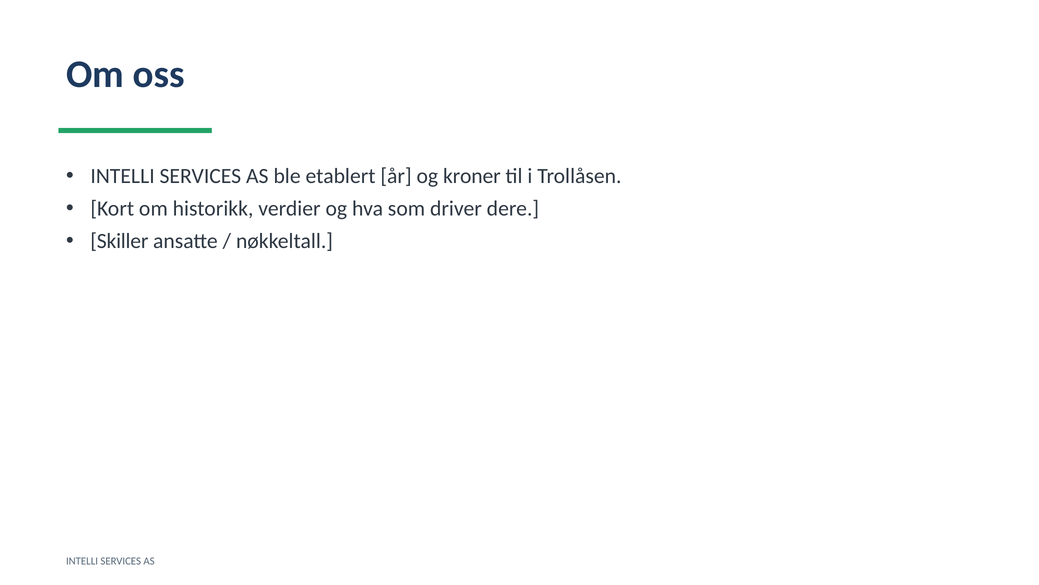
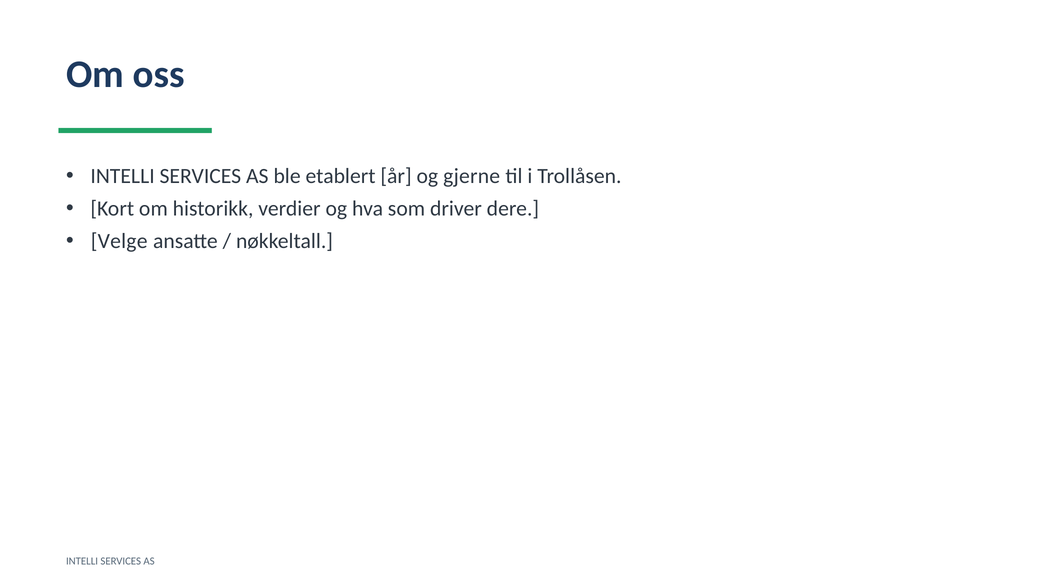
kroner: kroner -> gjerne (472, 176)
Skiller: Skiller -> Velge (119, 241)
